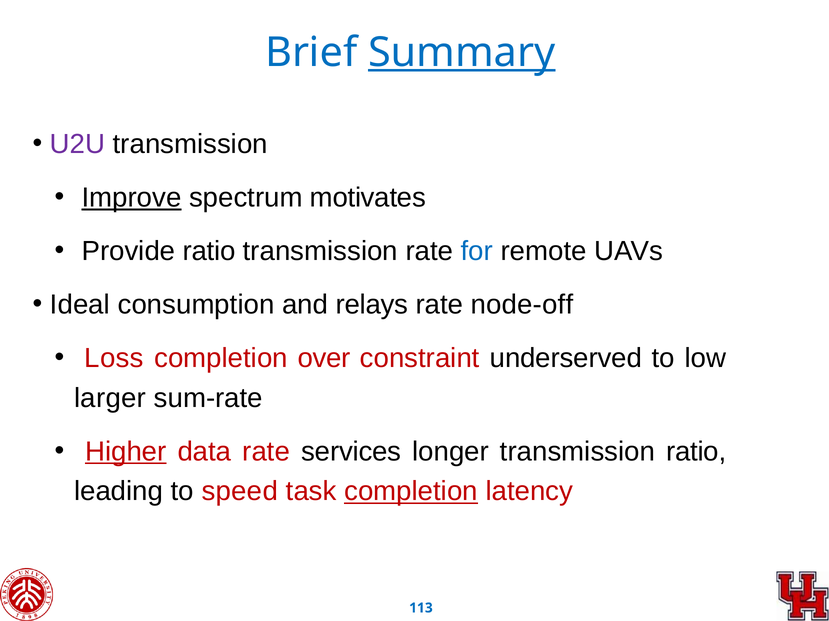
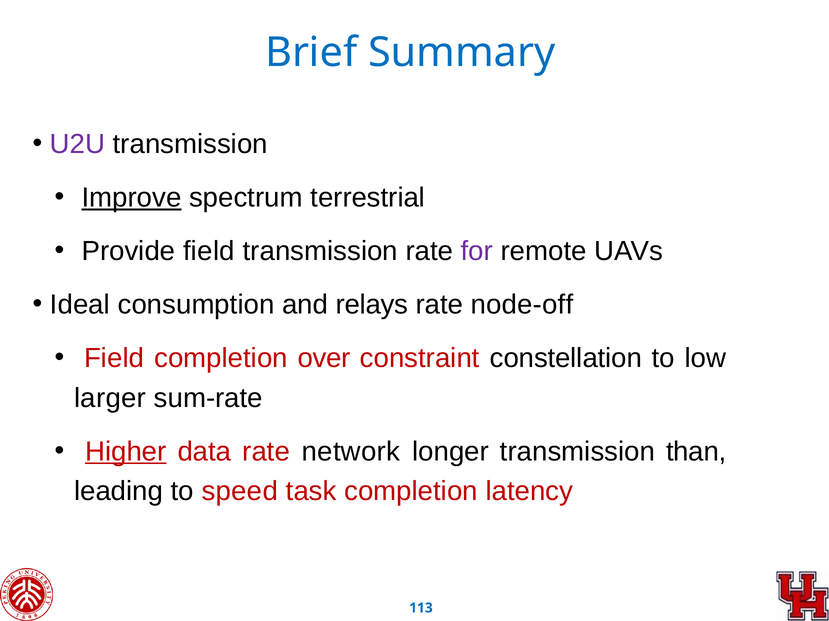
Summary underline: present -> none (462, 53)
motivates: motivates -> terrestrial (368, 198)
Provide ratio: ratio -> field (209, 251)
for colour: blue -> purple (477, 251)
Loss: Loss -> Field (114, 359)
underserved: underserved -> constellation (566, 359)
services: services -> network (351, 452)
transmission ratio: ratio -> than (696, 452)
completion underline: present -> none (411, 492)
